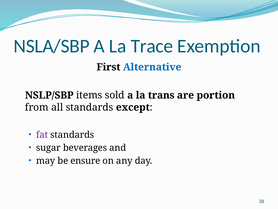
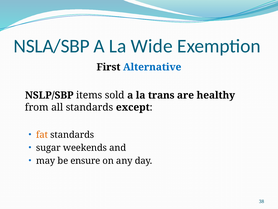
Trace: Trace -> Wide (152, 46)
portion: portion -> healthy (216, 95)
fat colour: purple -> orange (42, 134)
beverages: beverages -> weekends (85, 147)
